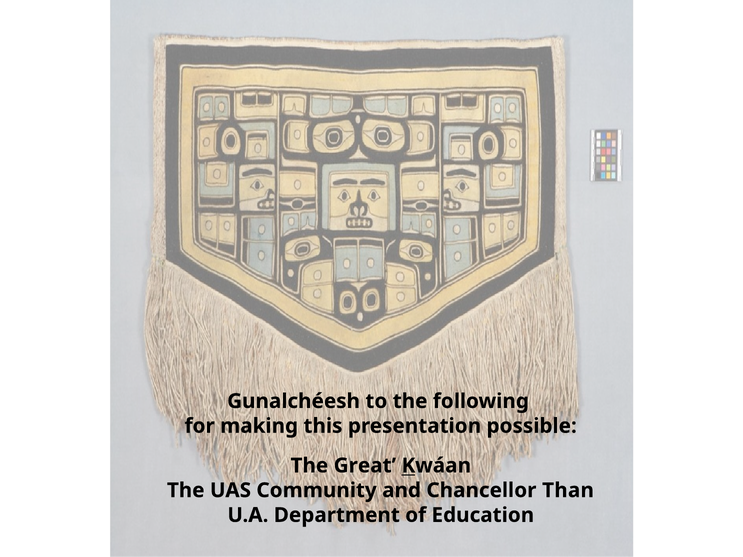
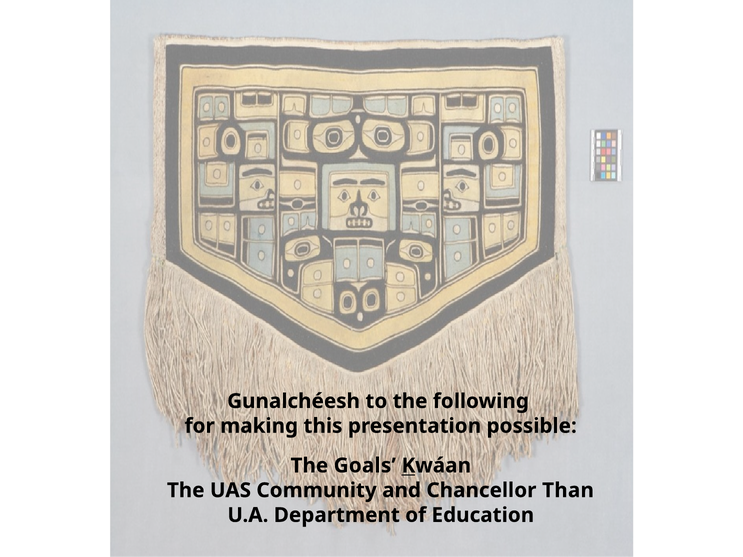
Great: Great -> Goals (365, 466)
